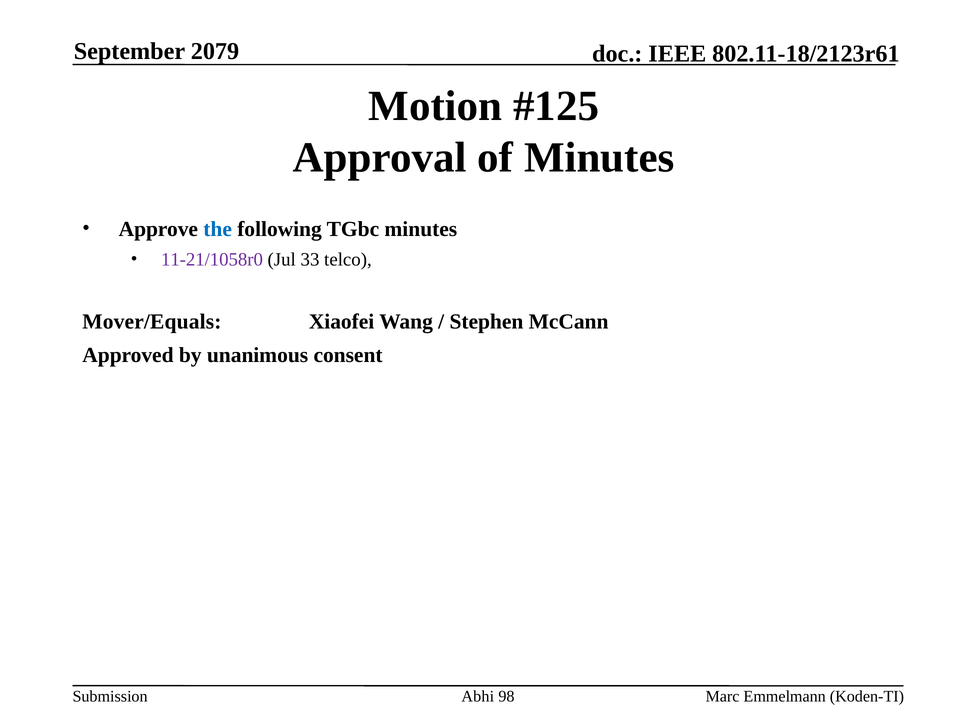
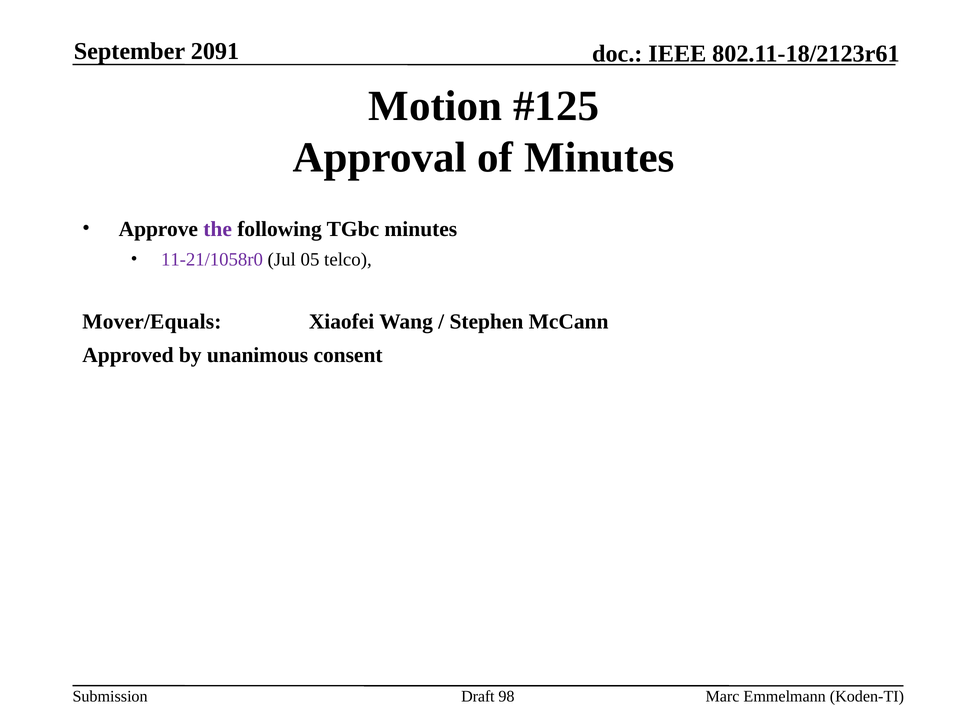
2079: 2079 -> 2091 (215, 51)
the colour: blue -> purple (218, 229)
33: 33 -> 05 (310, 260)
Abhi: Abhi -> Draft (478, 696)
